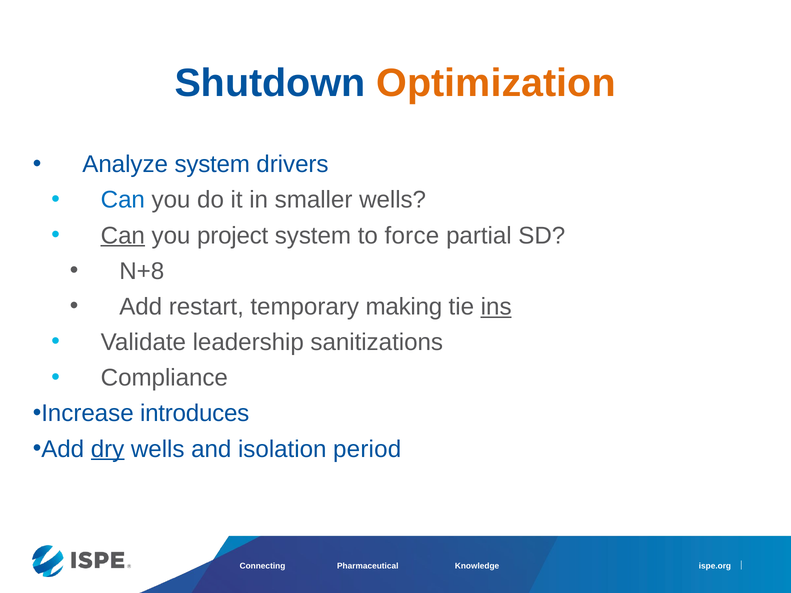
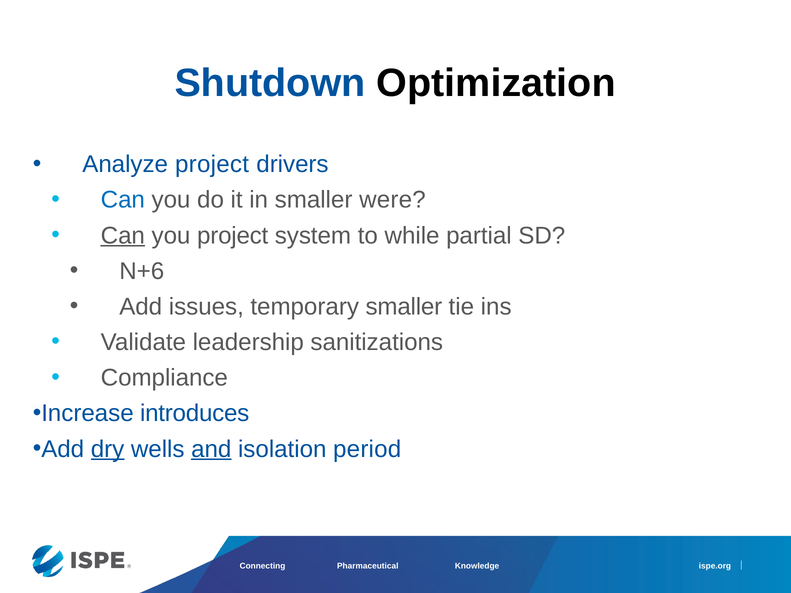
Optimization colour: orange -> black (496, 83)
Analyze system: system -> project (212, 164)
smaller wells: wells -> were (392, 200)
force: force -> while (412, 236)
N+8: N+8 -> N+6 (142, 271)
restart: restart -> issues (206, 307)
temporary making: making -> smaller (404, 307)
ins underline: present -> none (496, 307)
and underline: none -> present (211, 449)
